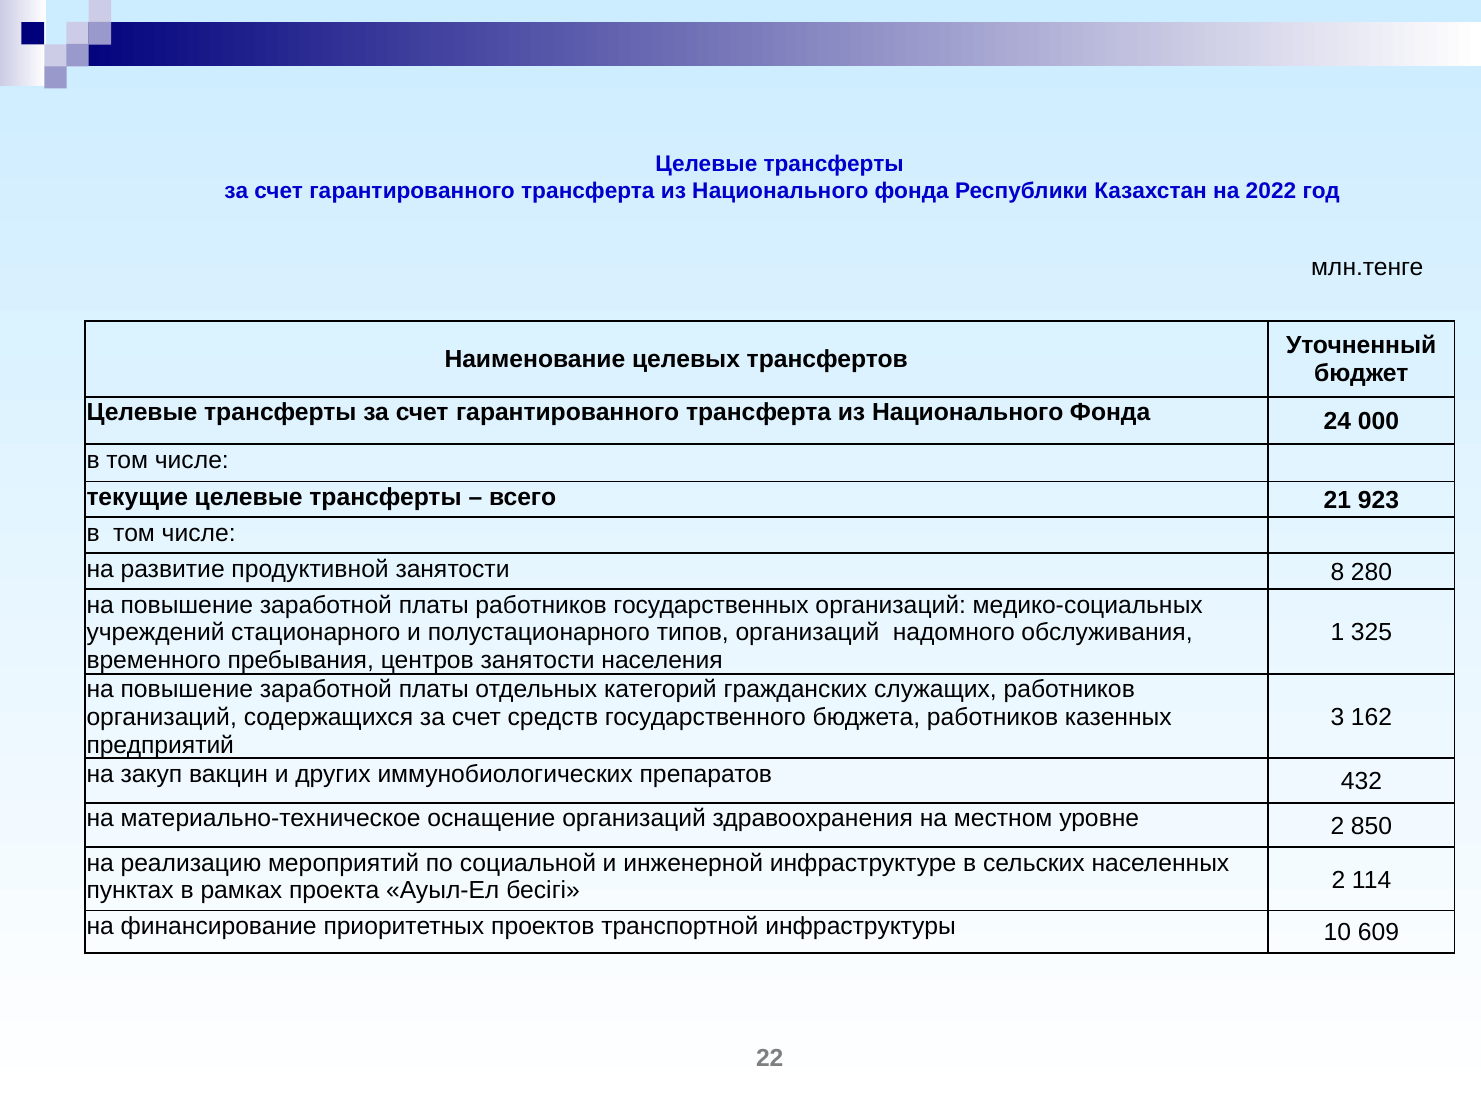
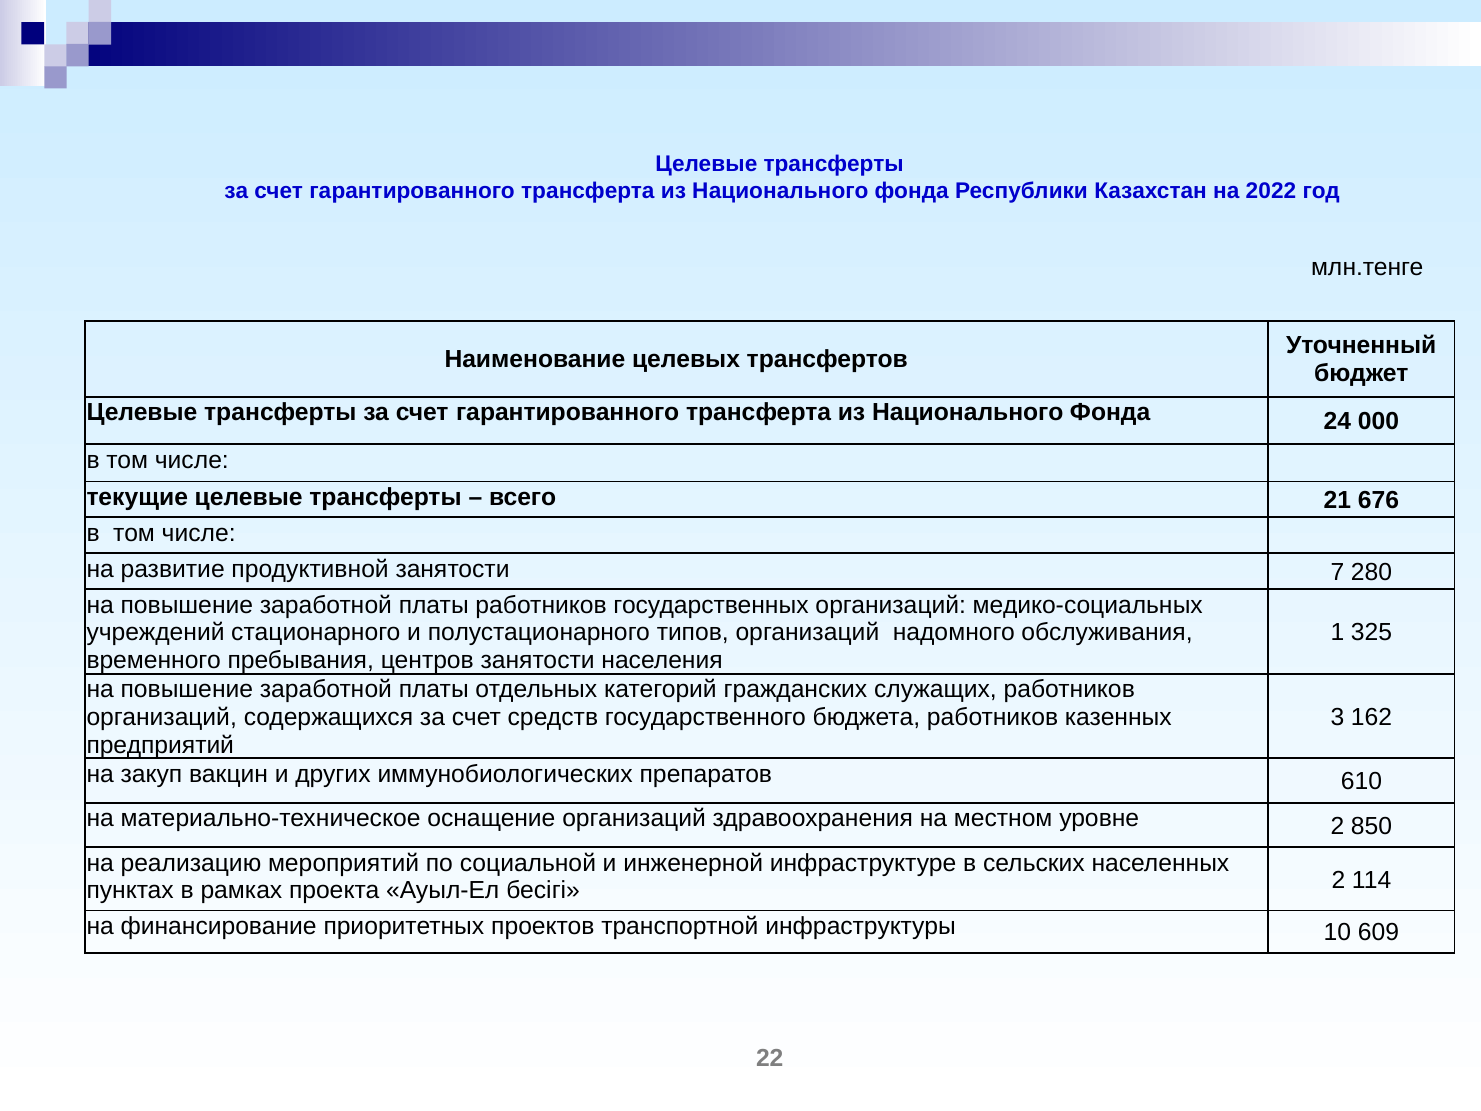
923: 923 -> 676 (1379, 500)
8: 8 -> 7 (1337, 572)
432: 432 -> 610 (1361, 782)
